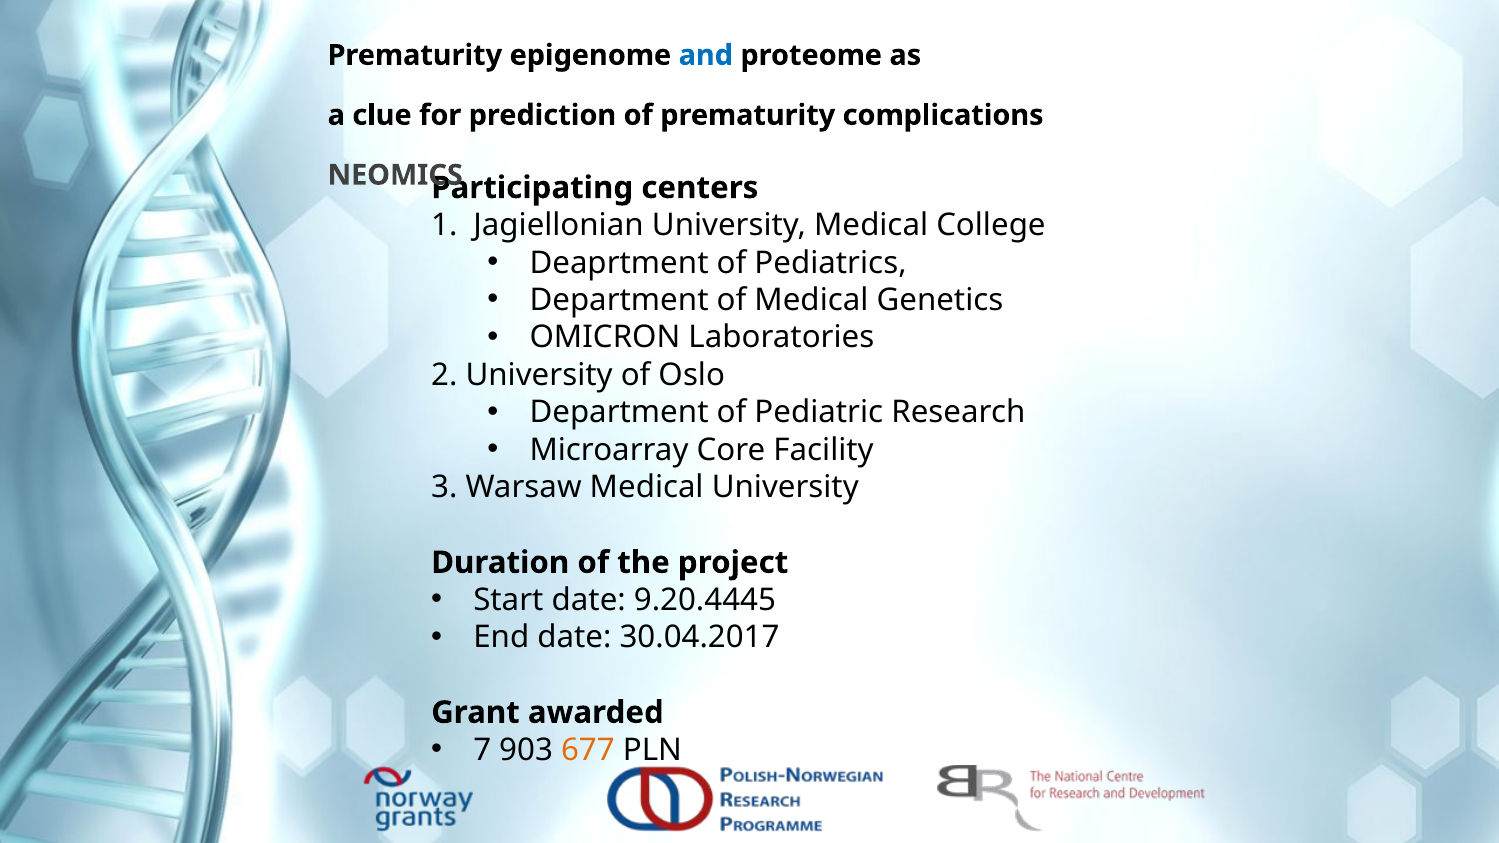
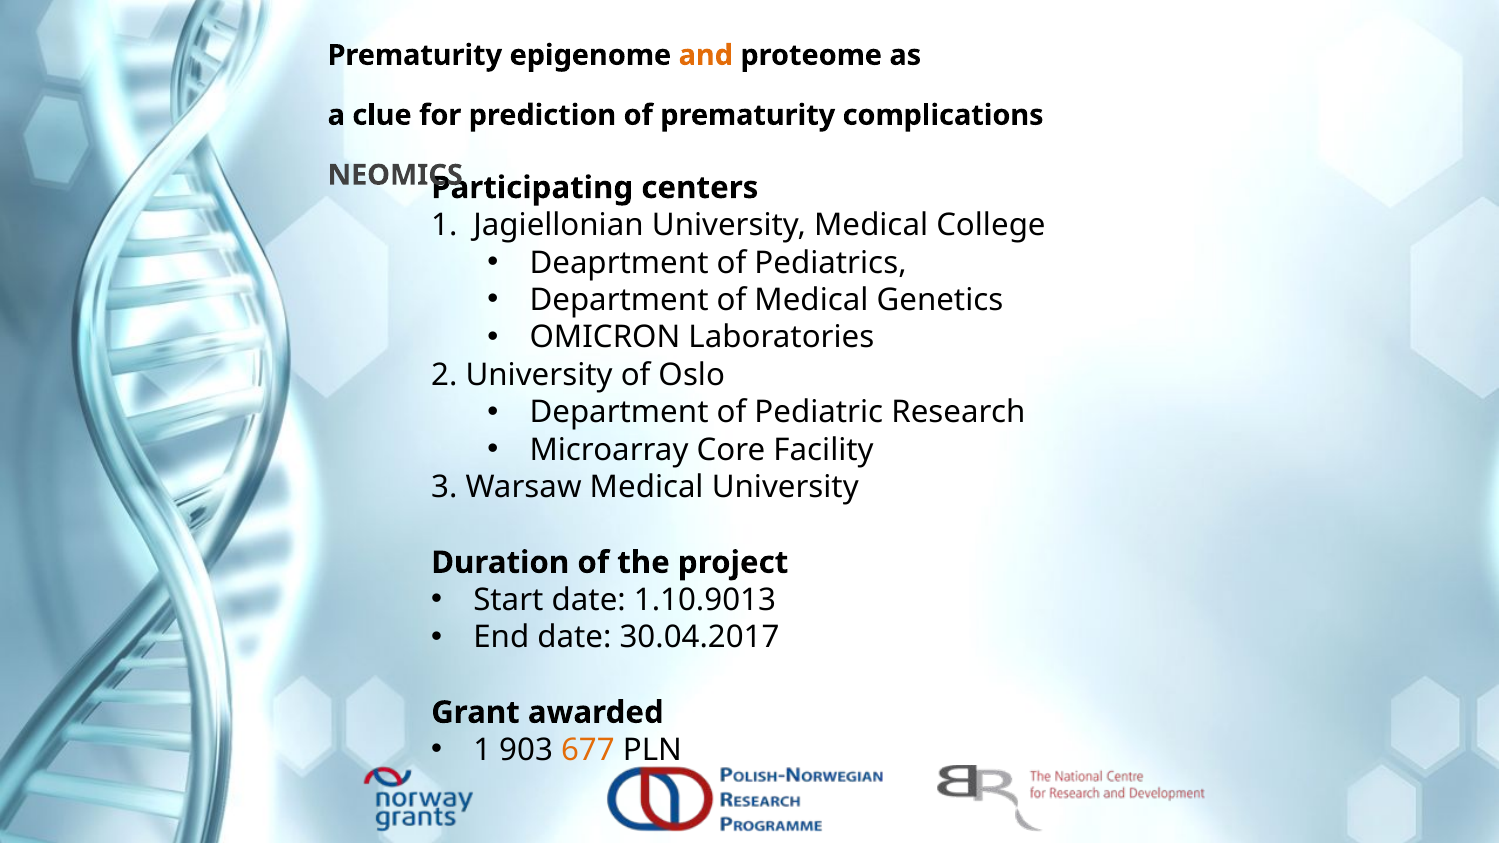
and colour: blue -> orange (706, 55)
9.20.4445: 9.20.4445 -> 1.10.9013 (705, 600)
7: 7 -> 1 (482, 750)
